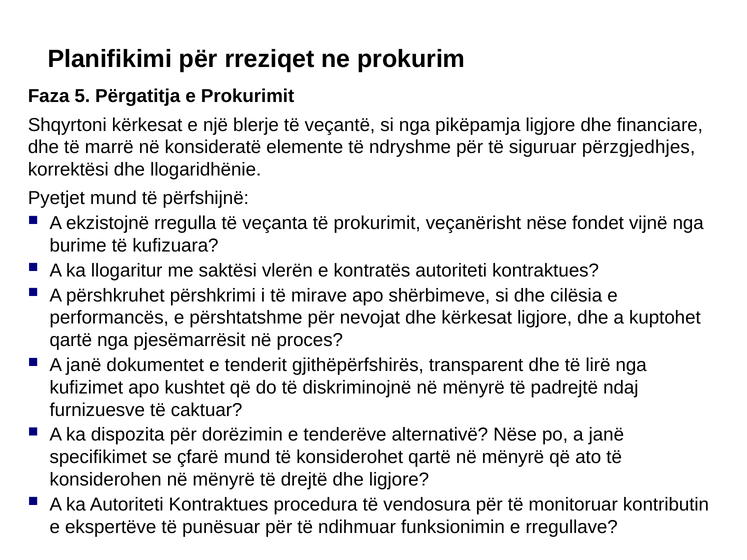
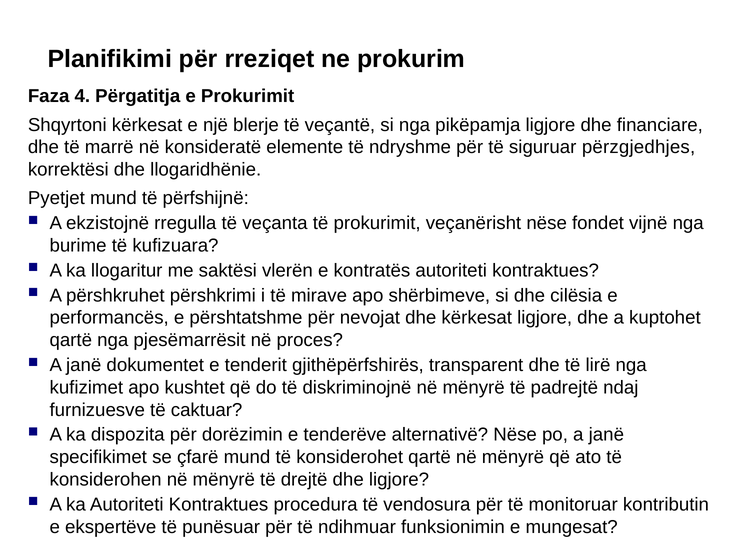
5: 5 -> 4 (82, 96)
rregullave: rregullave -> mungesat (572, 527)
